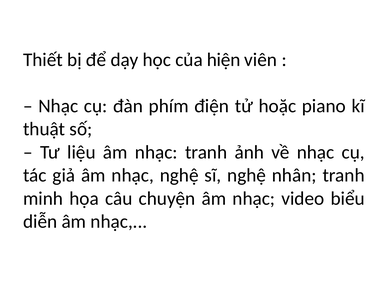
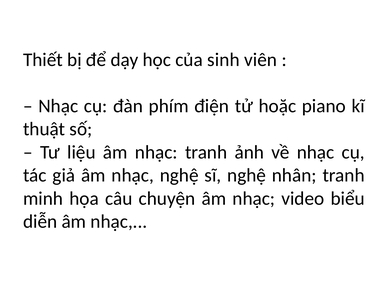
hiện: hiện -> sinh (223, 60)
